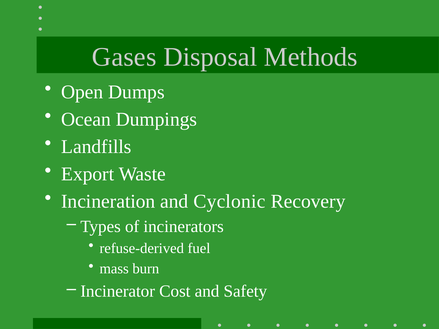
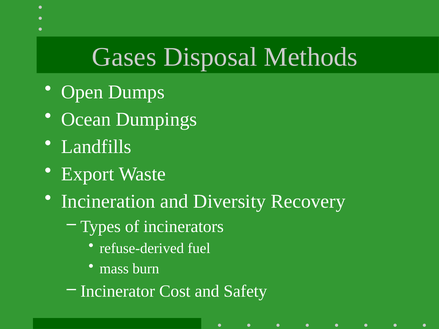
Cyclonic: Cyclonic -> Diversity (230, 201)
